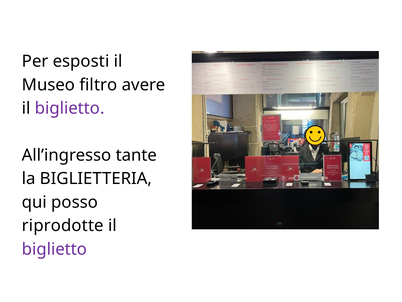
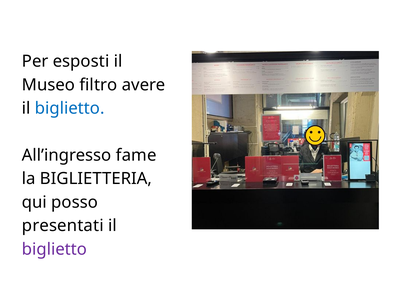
biglietto colour: purple -> blue (70, 108)
tante: tante -> fame (136, 155)
riprodotte: riprodotte -> presentati (63, 225)
